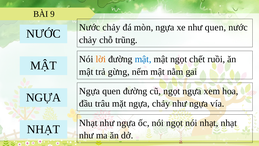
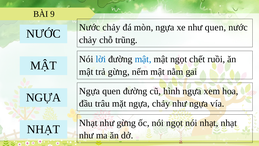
lời colour: orange -> blue (101, 59)
cũ ngọt: ngọt -> hình (172, 91)
Nhạt như ngựa: ngựa -> gừng (126, 123)
